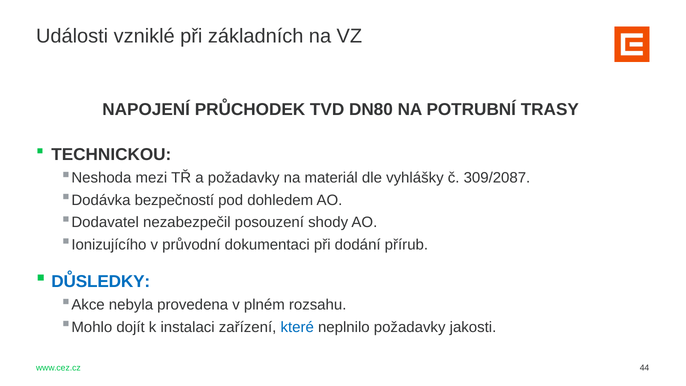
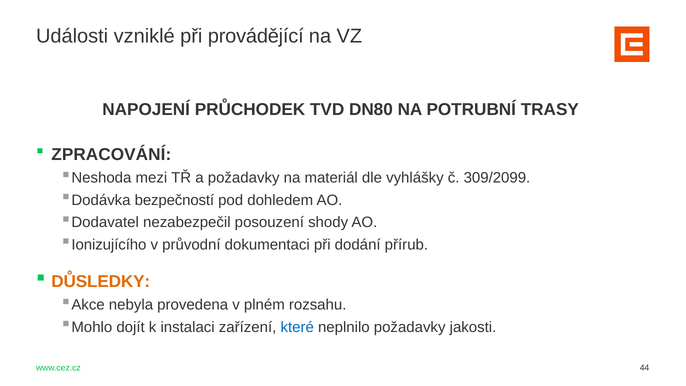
základních: základních -> provádějící (256, 36)
TECHNICKOU: TECHNICKOU -> ZPRACOVÁNÍ (111, 154)
309/2087: 309/2087 -> 309/2099 (497, 178)
DŮSLEDKY colour: blue -> orange (101, 281)
